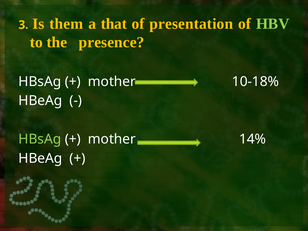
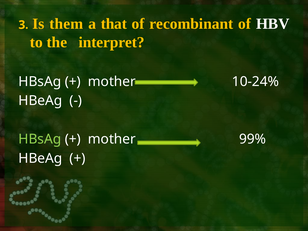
presentation: presentation -> recombinant (191, 24)
HBV colour: light green -> white (273, 24)
presence: presence -> interpret (112, 42)
10-18%: 10-18% -> 10-24% (255, 82)
14%: 14% -> 99% (253, 139)
